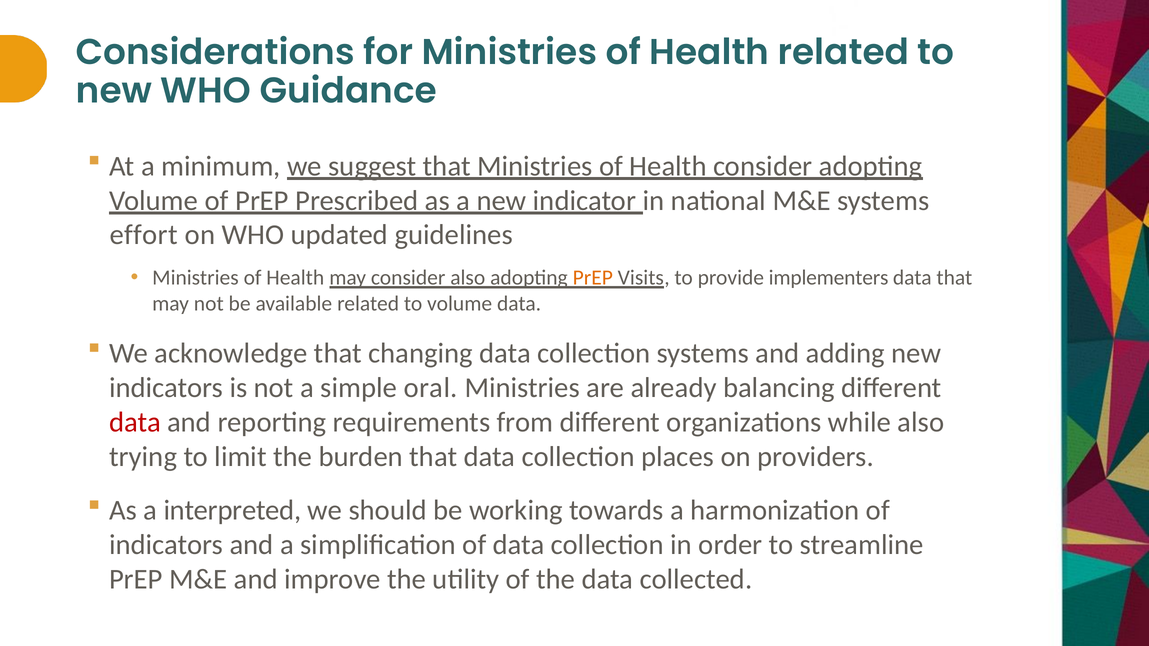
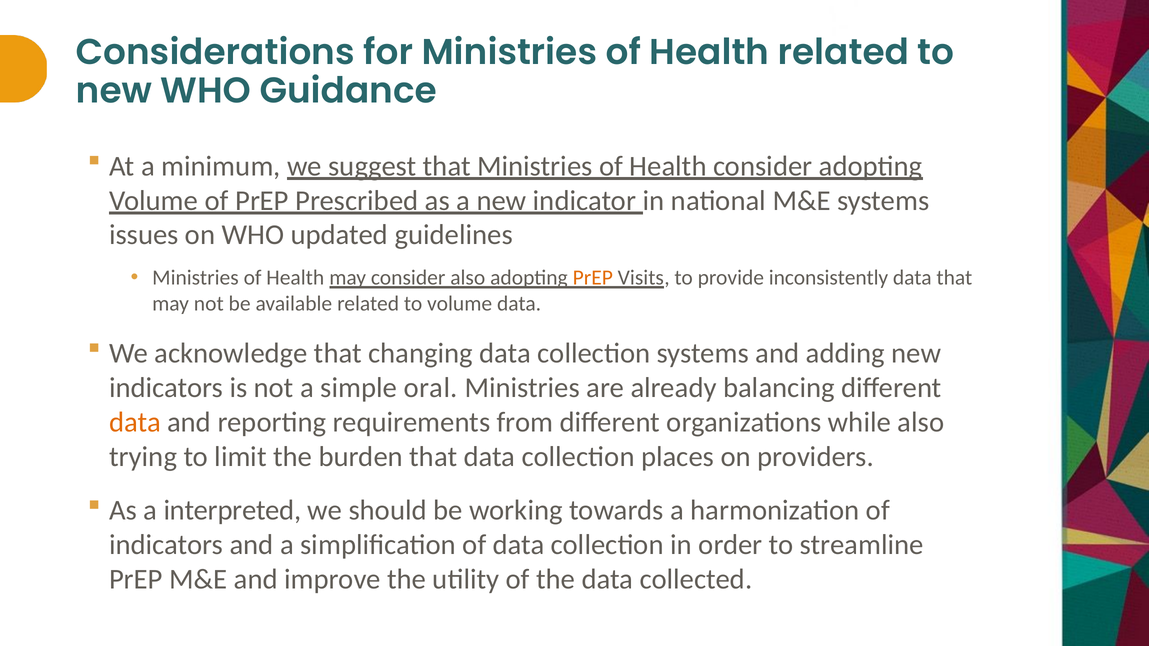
effort: effort -> issues (144, 235)
implementers: implementers -> inconsistently (829, 278)
data colour: red -> orange (135, 423)
